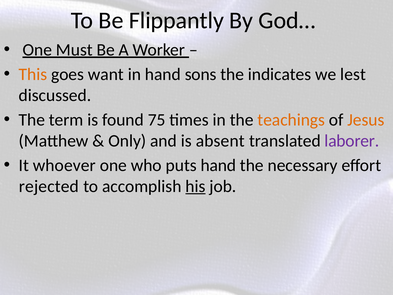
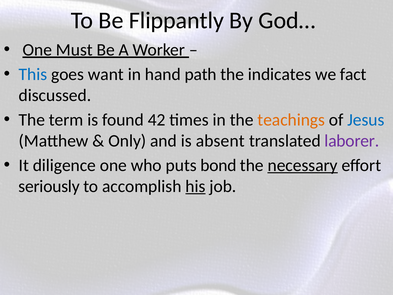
This colour: orange -> blue (33, 74)
sons: sons -> path (201, 74)
lest: lest -> fact (353, 74)
75: 75 -> 42 (157, 120)
Jesus colour: orange -> blue (366, 120)
whoever: whoever -> diligence (64, 165)
puts hand: hand -> bond (218, 165)
necessary underline: none -> present (303, 165)
rejected: rejected -> seriously (49, 186)
